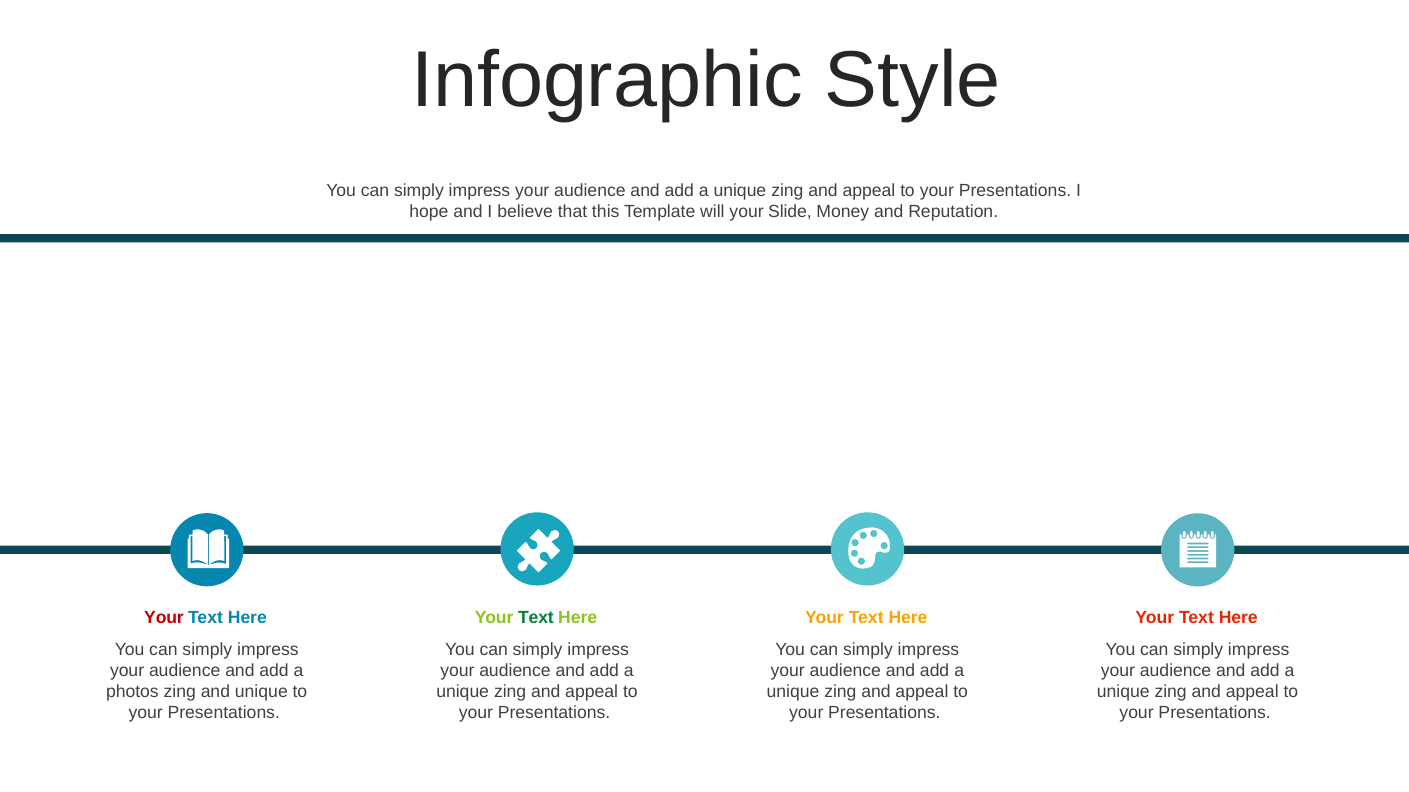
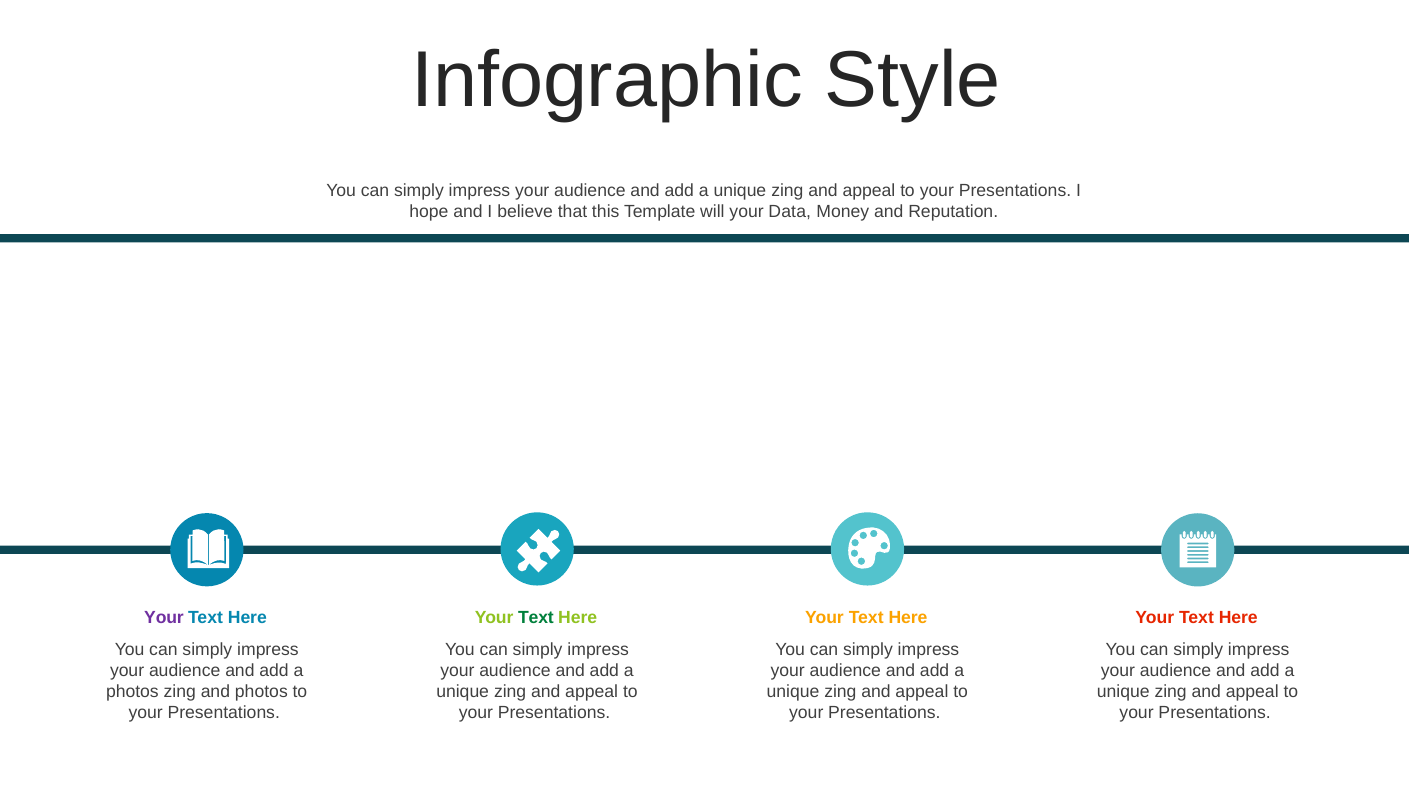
Slide: Slide -> Data (790, 212)
Your colour: red -> purple (164, 618)
and unique: unique -> photos (261, 692)
